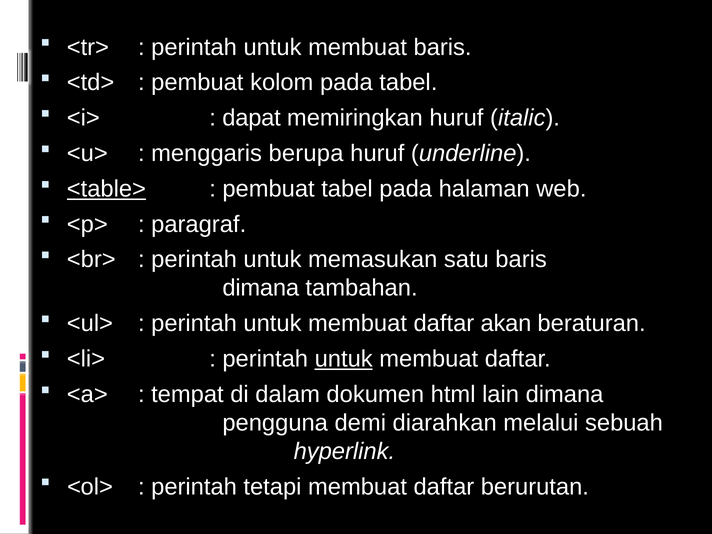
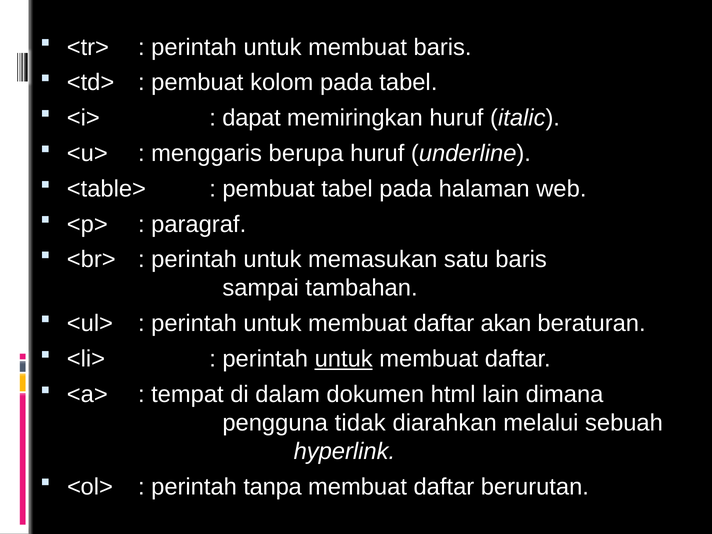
<table> underline: present -> none (106, 189)
dimana: dimana -> sampai (261, 288)
demi: demi -> tidak (360, 423)
tetapi: tetapi -> tanpa (273, 487)
